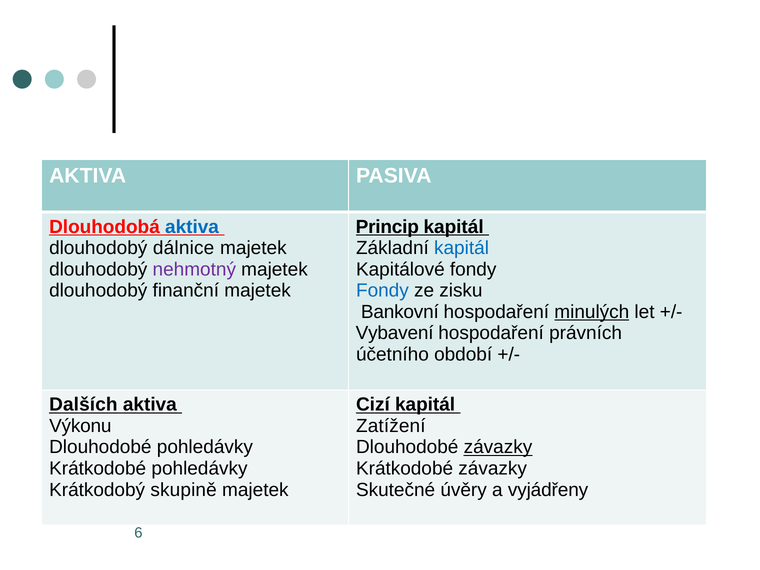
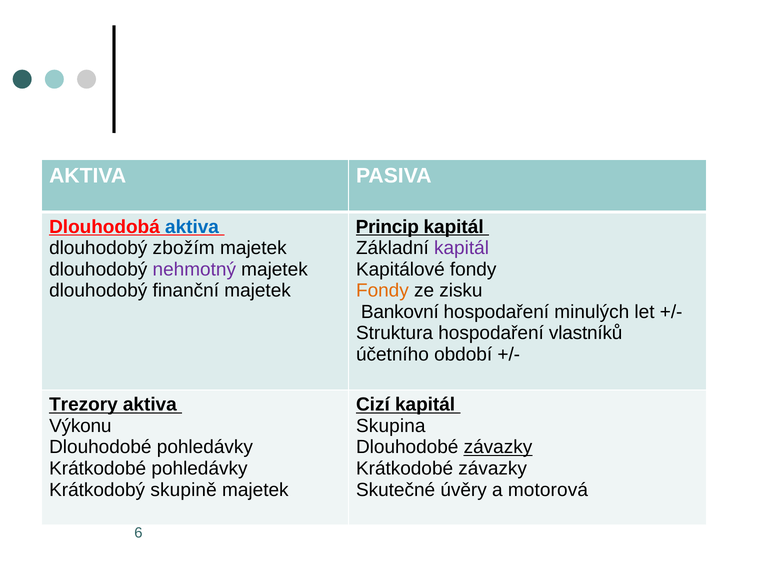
dálnice: dálnice -> zbožím (184, 248)
kapitál colour: blue -> purple (462, 248)
Fondy colour: blue -> orange (382, 291)
minulých underline: present -> none (592, 312)
Vybavení: Vybavení -> Struktura (395, 333)
právních: právních -> vlastníků (586, 333)
Dalších: Dalších -> Trezory (83, 405)
Zatížení: Zatížení -> Skupina (391, 426)
vyjádřeny: vyjádřeny -> motorová (548, 490)
